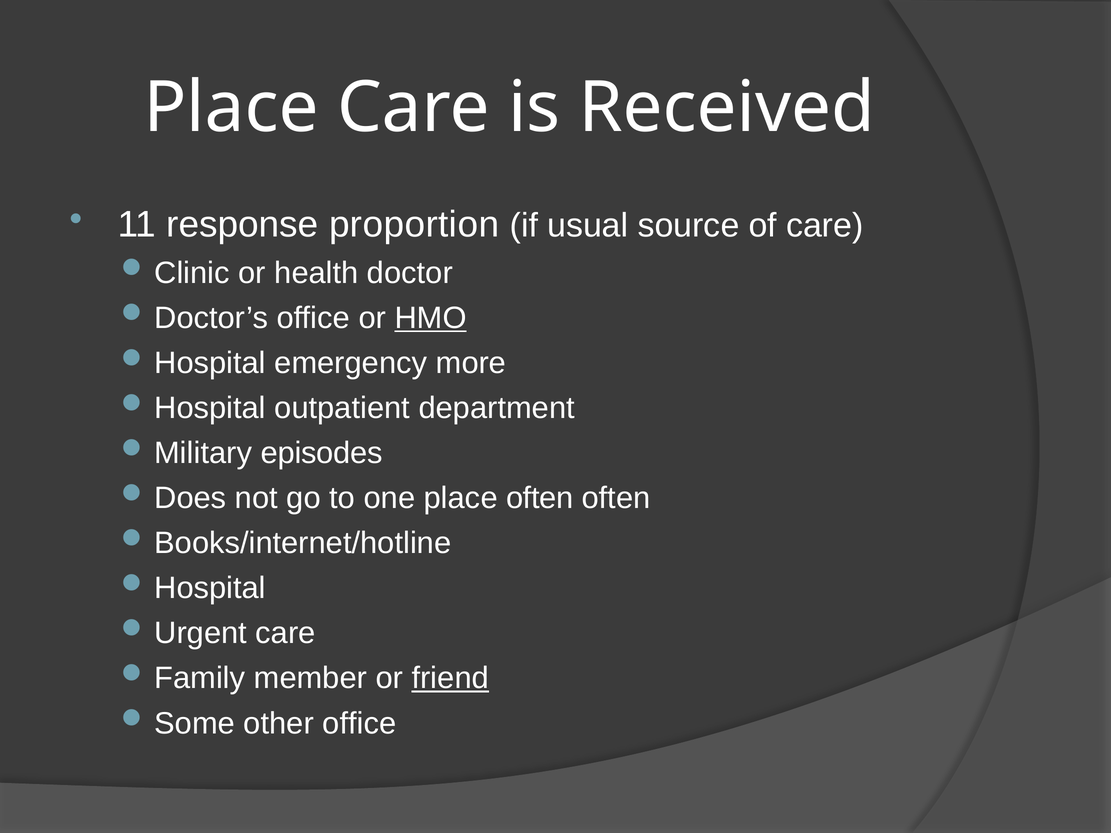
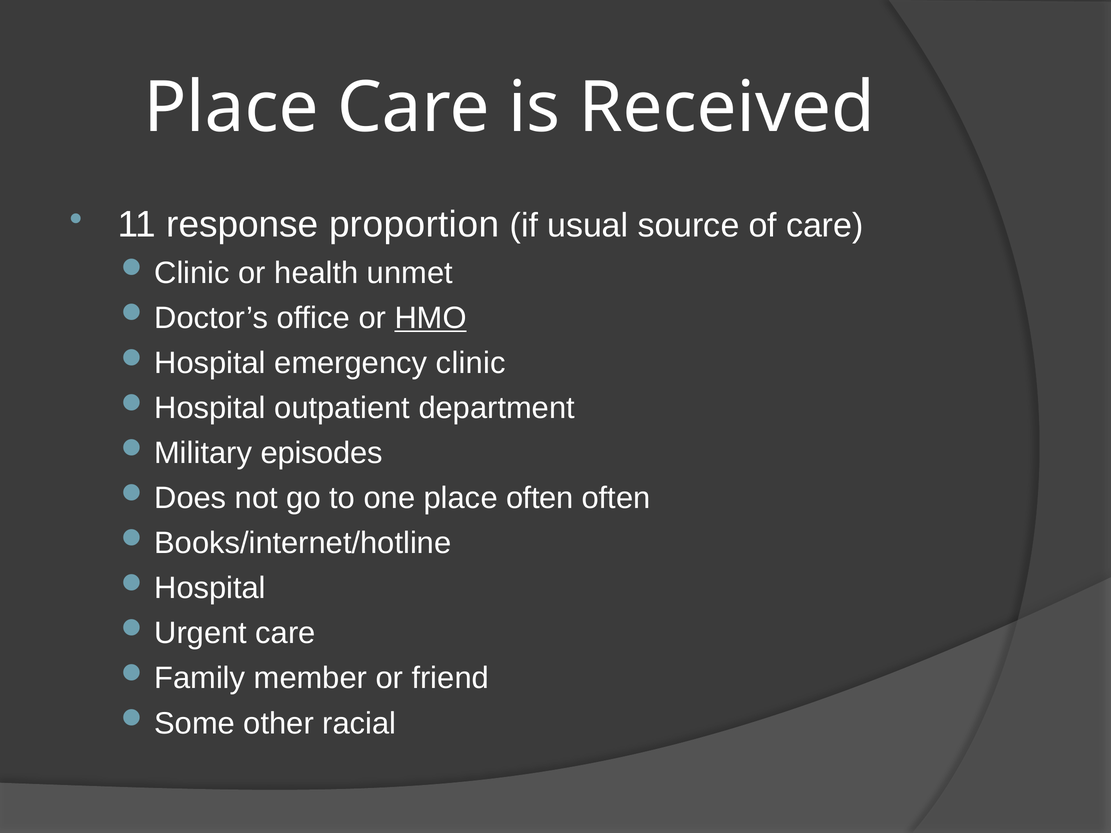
doctor: doctor -> unmet (410, 273)
more: more -> clinic (471, 363)
friend underline: present -> none (450, 678)
other office: office -> racial (359, 724)
